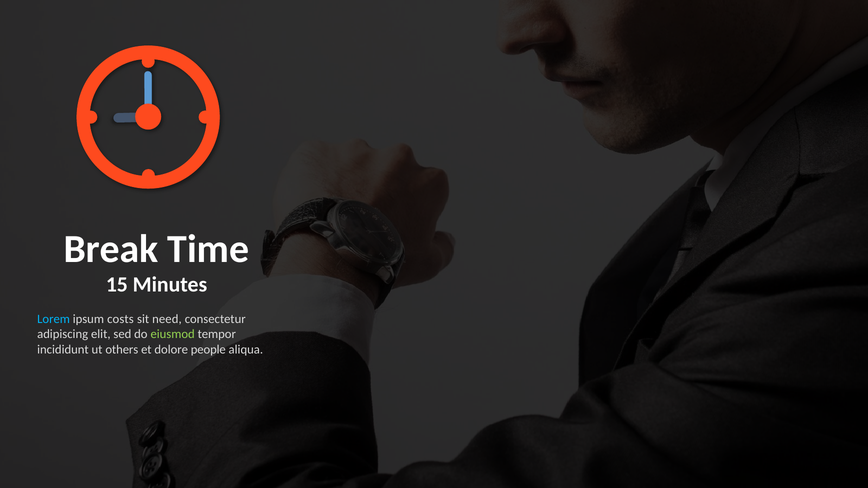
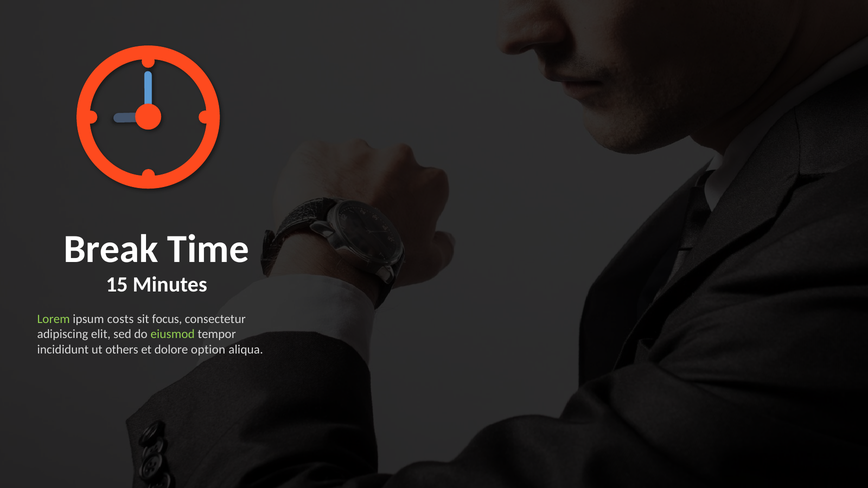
Lorem colour: light blue -> light green (54, 319)
need: need -> focus (167, 319)
people: people -> option (208, 350)
